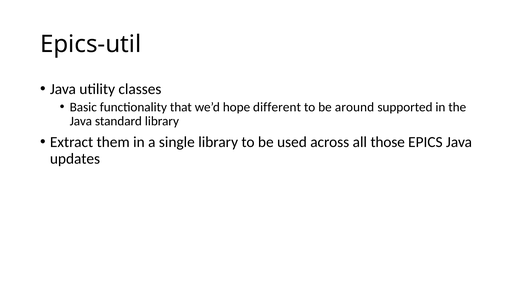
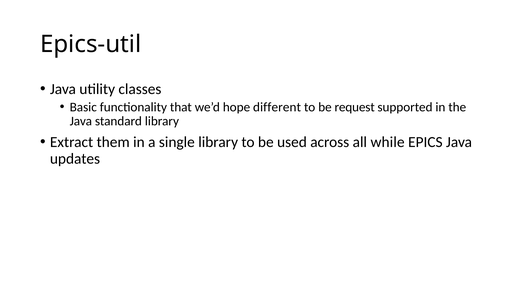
around: around -> request (355, 107)
those: those -> while (388, 142)
